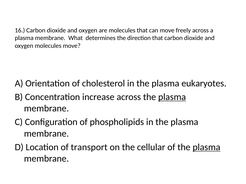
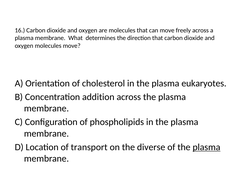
increase: increase -> addition (98, 97)
plasma underline: present -> none (172, 97)
cellular: cellular -> diverse (151, 147)
